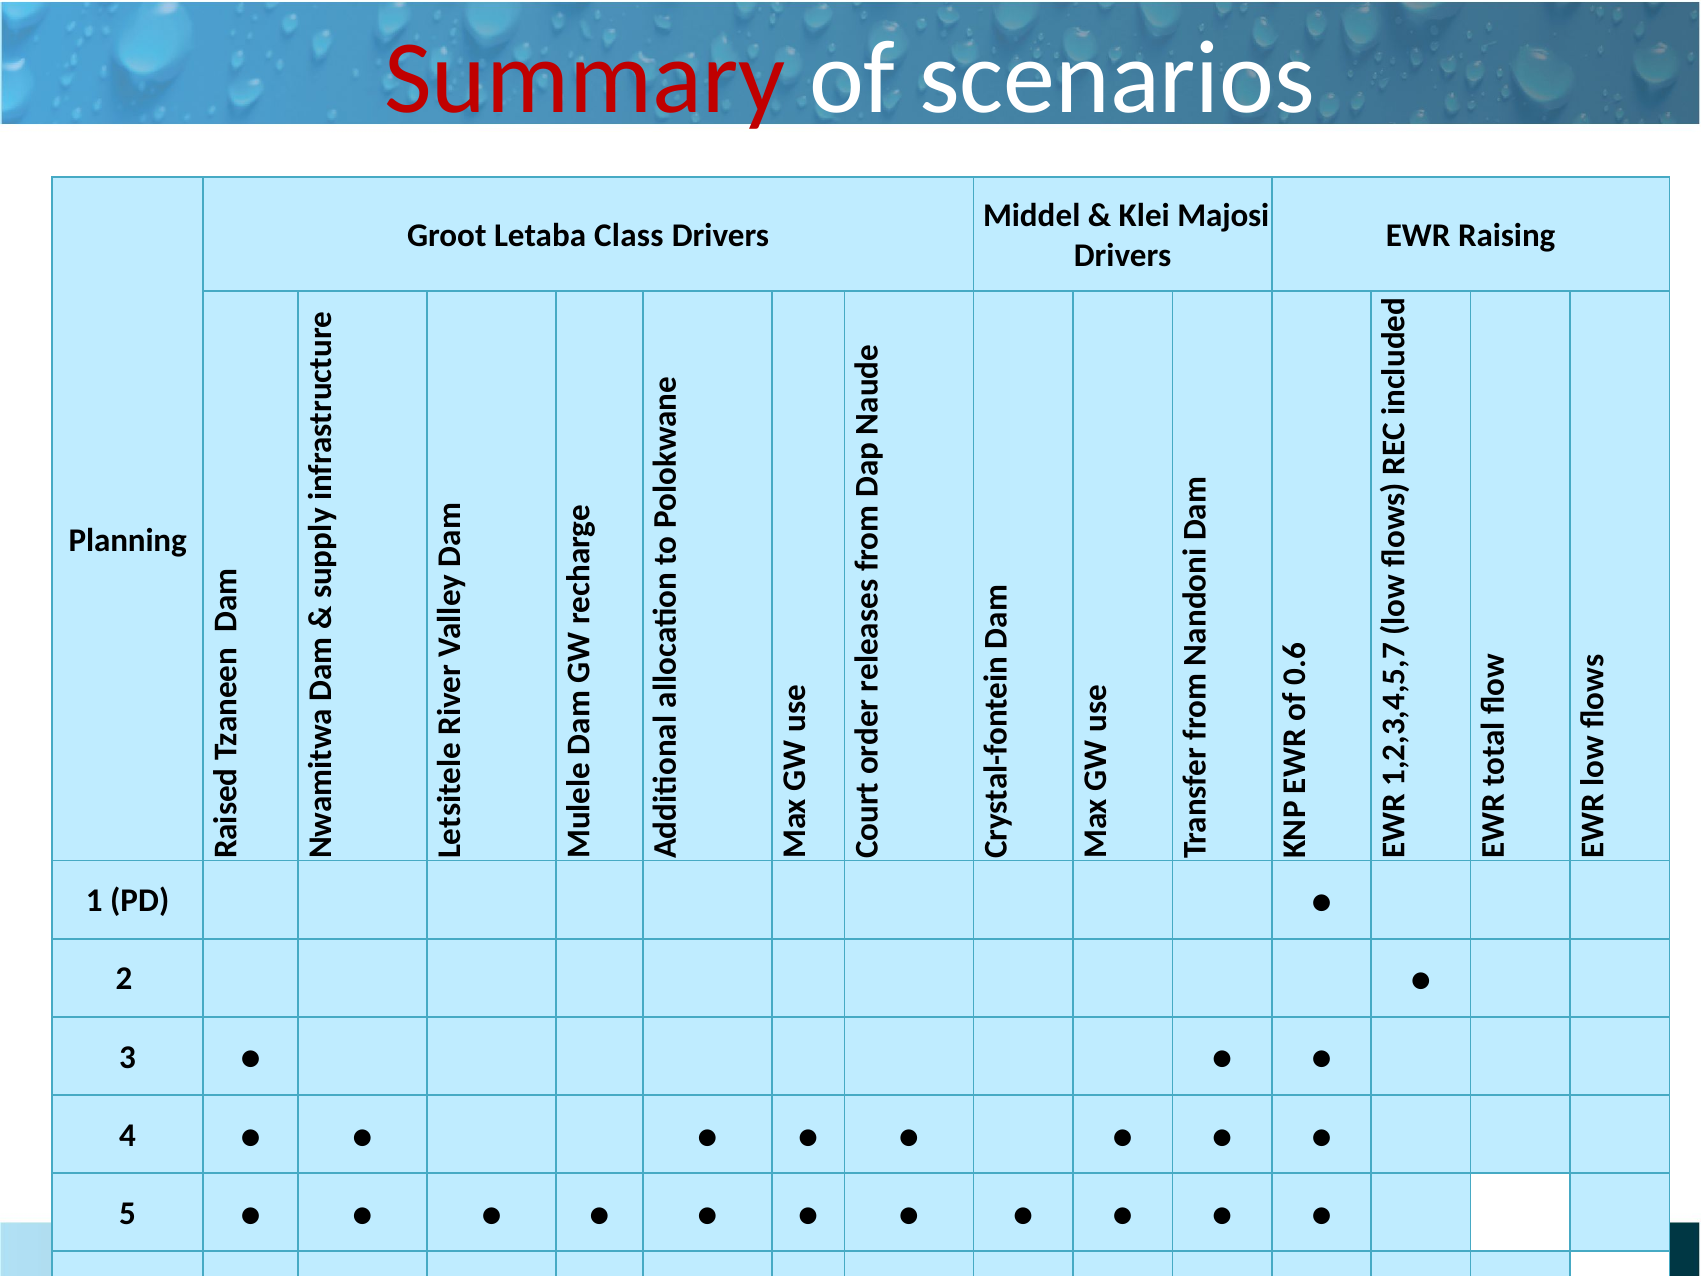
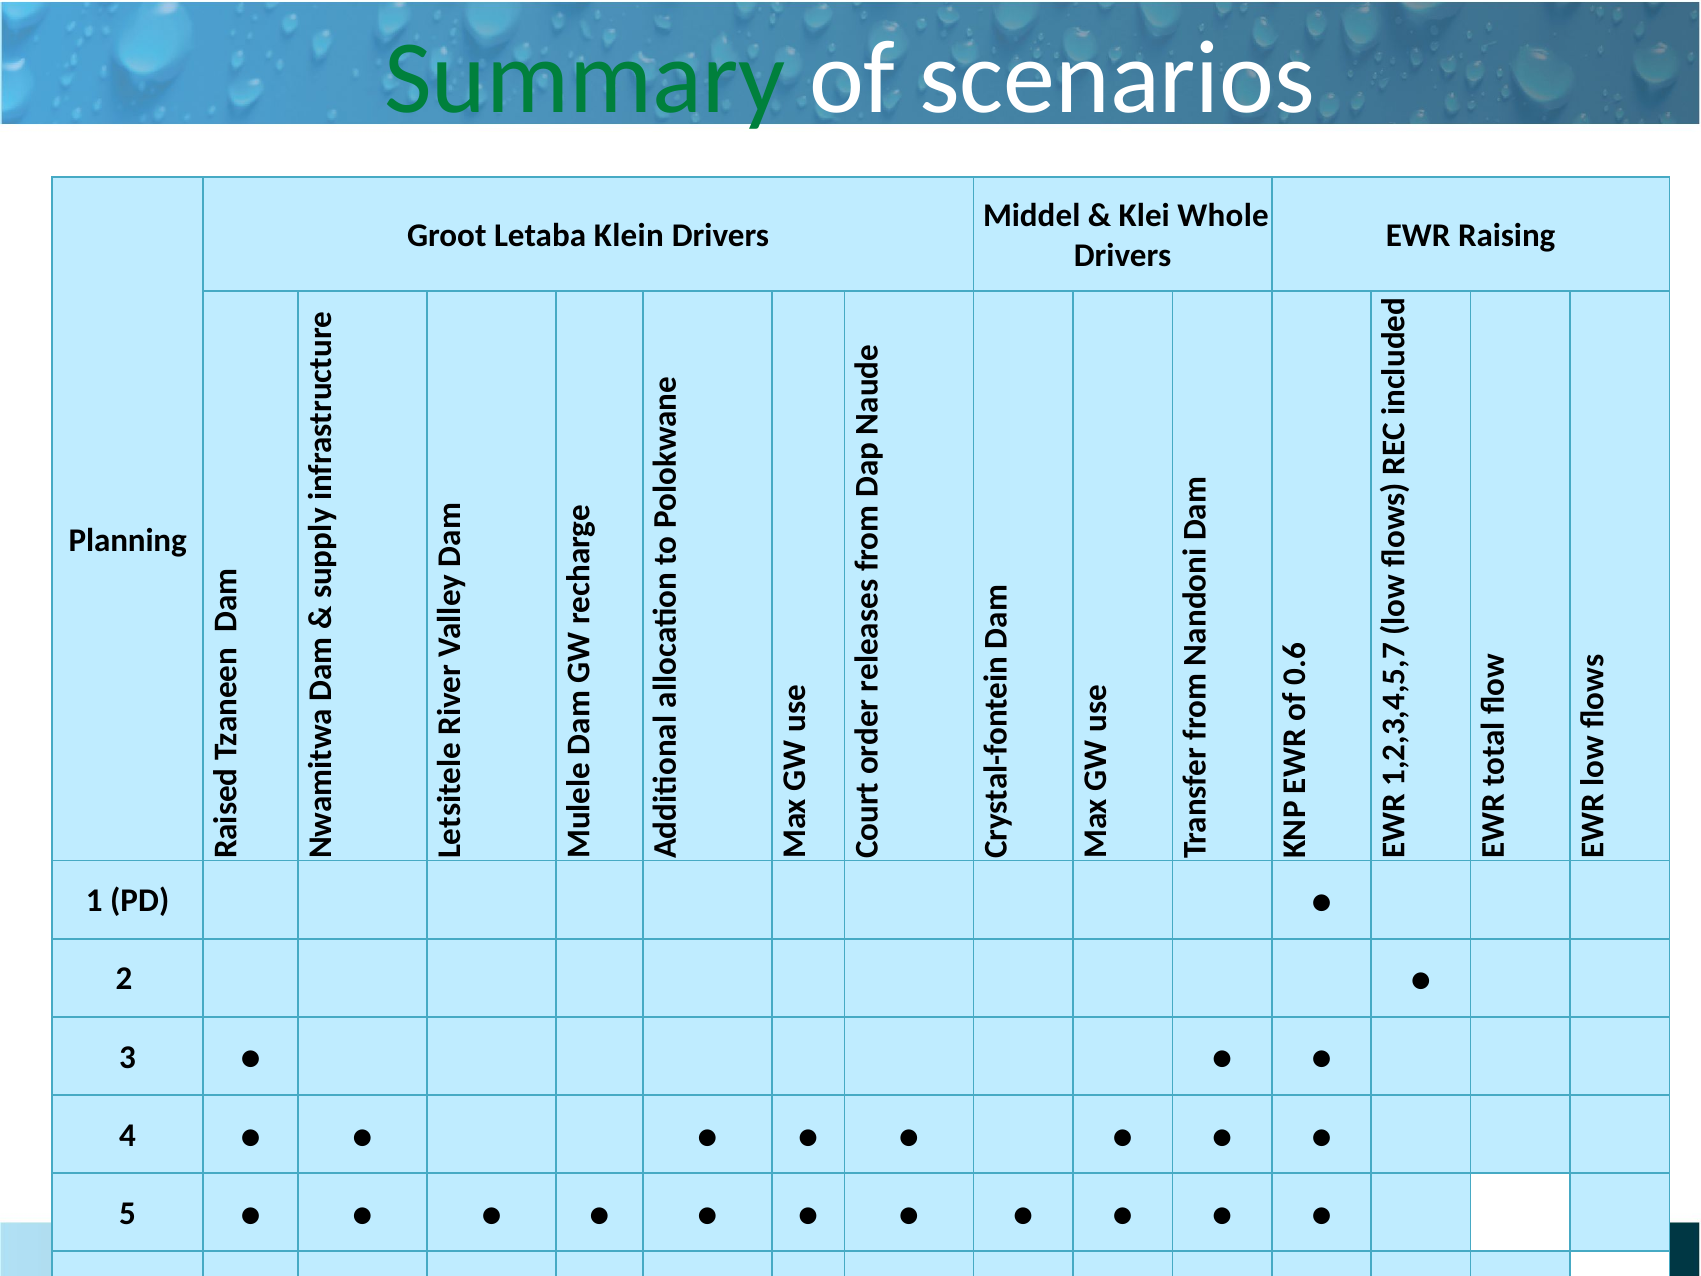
Summary colour: red -> green (585, 78)
Majosi: Majosi -> Whole (1223, 215)
Class: Class -> Klein (629, 235)
